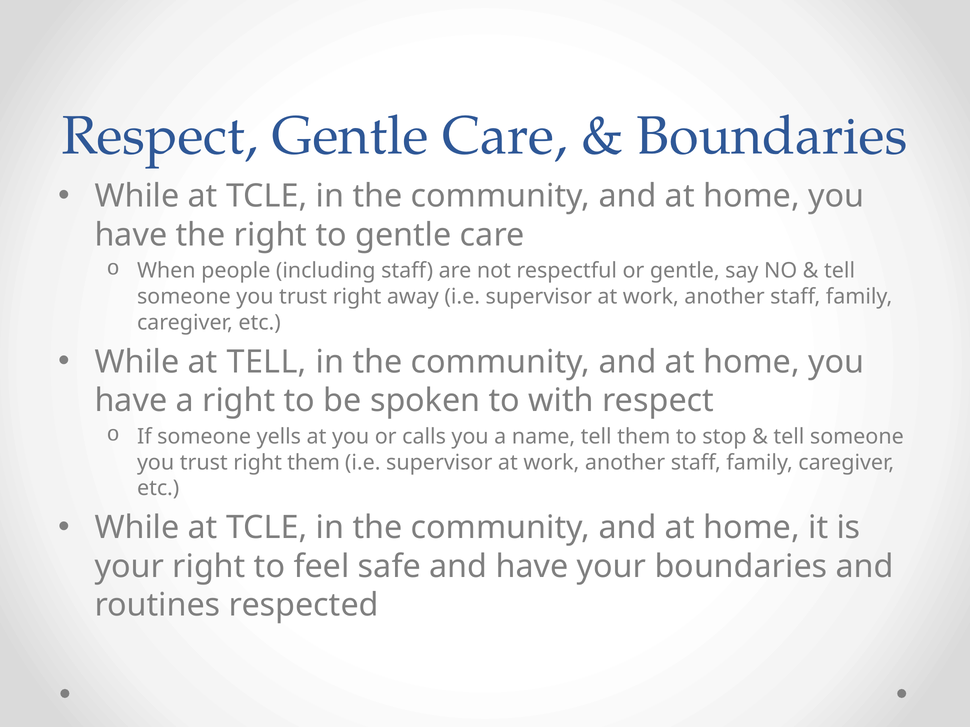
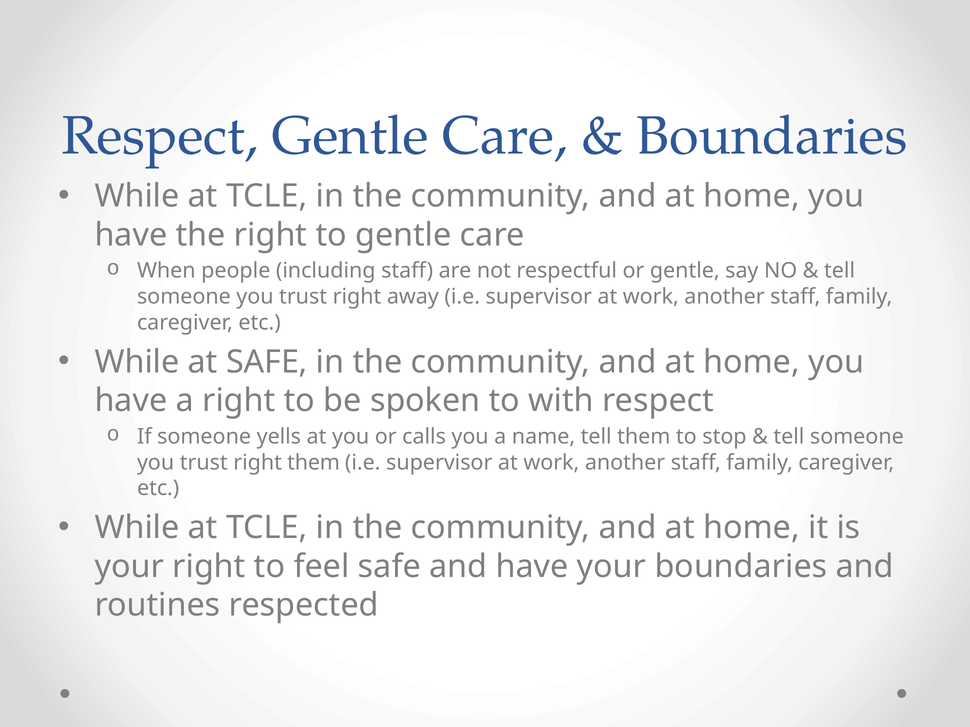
at TELL: TELL -> SAFE (267, 362)
